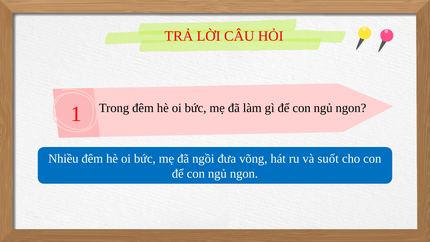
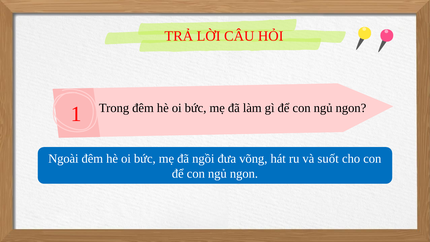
Nhiều: Nhiều -> Ngoài (63, 159)
